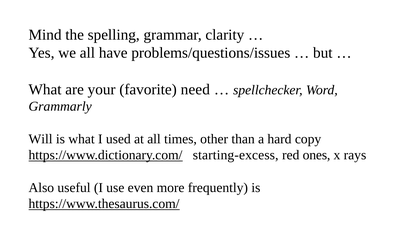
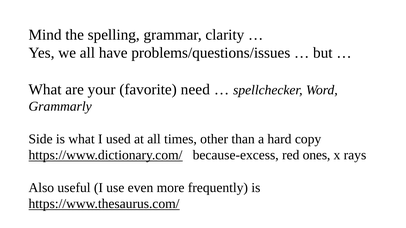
Will: Will -> Side (41, 139)
starting-excess: starting-excess -> because-excess (236, 155)
